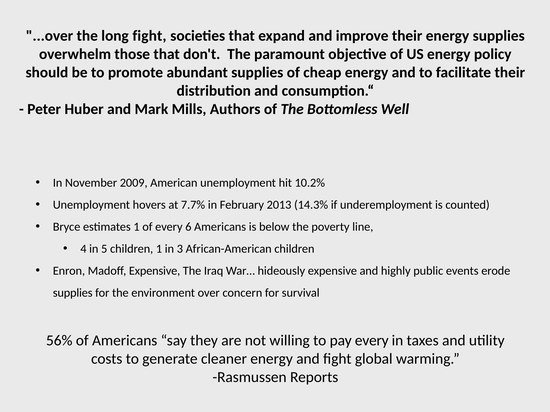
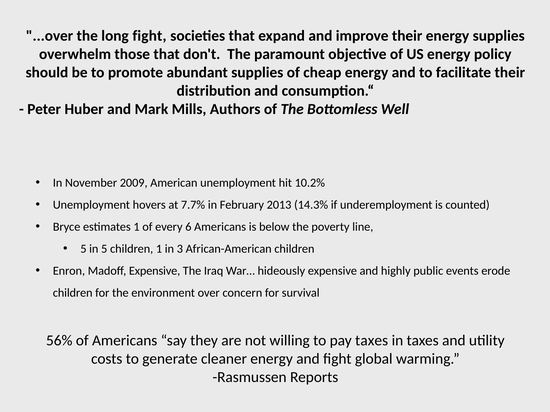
4: 4 -> 5 (83, 249)
supplies: supplies -> children (73, 293)
pay every: every -> taxes (372, 341)
